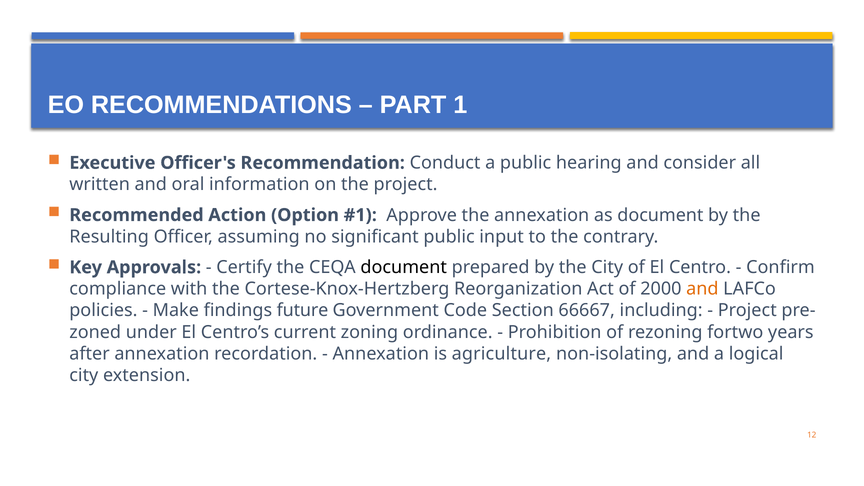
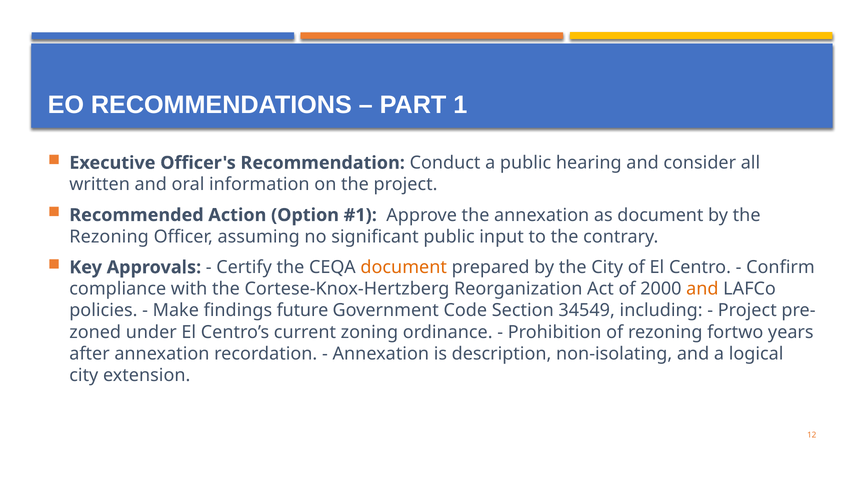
Resulting: Resulting -> Rezoning (109, 237)
document colour: black -> orange (404, 267)
66667: 66667 -> 34549 (587, 311)
agriculture: agriculture -> description (502, 354)
